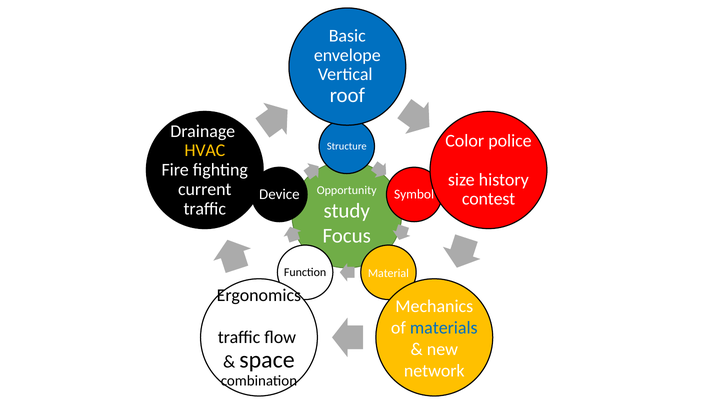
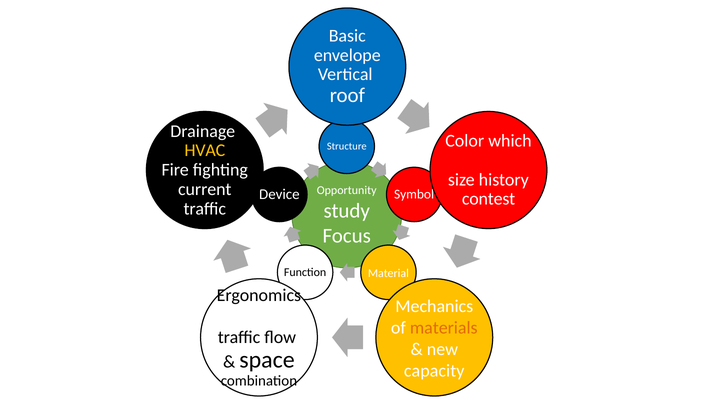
police: police -> which (510, 141)
materials colour: blue -> orange (444, 328)
network: network -> capacity (434, 371)
